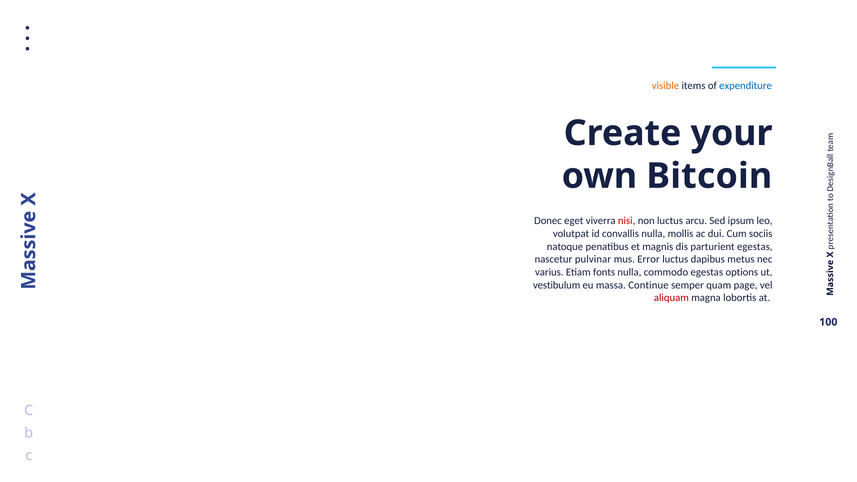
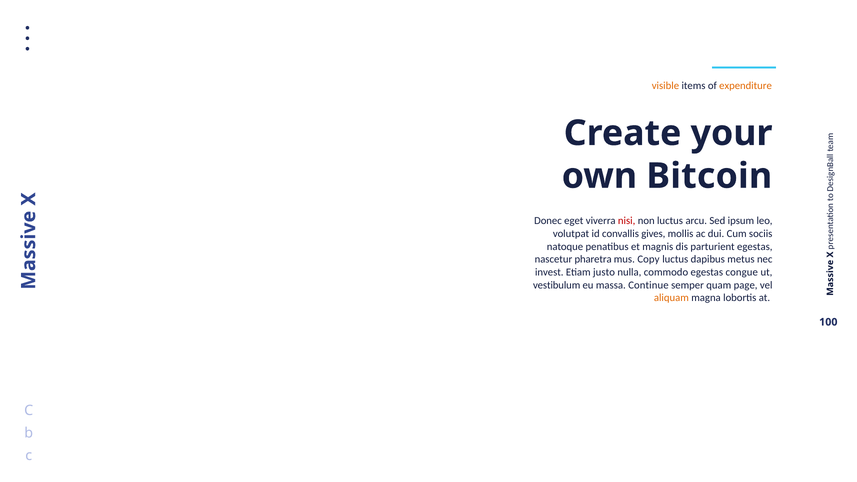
expenditure colour: blue -> orange (746, 86)
convallis nulla: nulla -> gives (653, 234)
pulvinar: pulvinar -> pharetra (593, 259)
Error: Error -> Copy (649, 259)
varius: varius -> invest (549, 272)
fonts: fonts -> justo (604, 272)
options: options -> congue (742, 272)
aliquam colour: red -> orange (671, 298)
